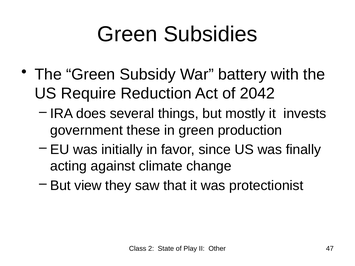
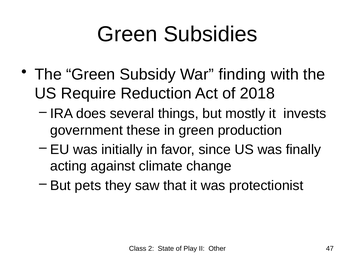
battery: battery -> finding (242, 74)
2042: 2042 -> 2018 (257, 93)
view: view -> pets (88, 186)
